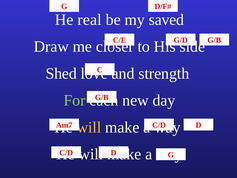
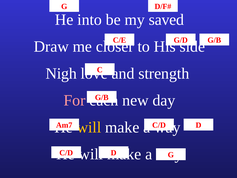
real: real -> into (90, 20)
Shed: Shed -> Nigh (61, 73)
For colour: light green -> pink (75, 100)
